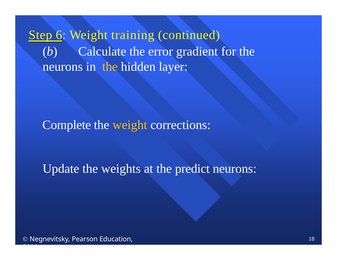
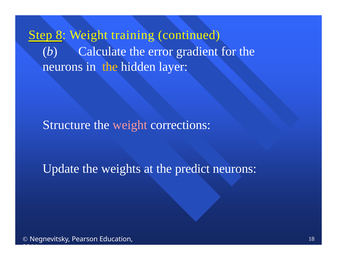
6: 6 -> 8 (61, 35)
Complete: Complete -> Structure (67, 125)
weight colour: yellow -> pink (130, 125)
